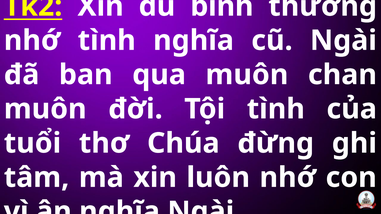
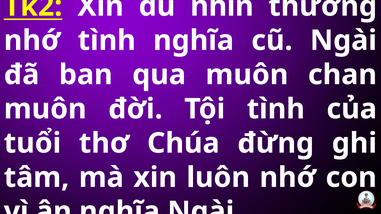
bình: bình -> nhìn (222, 6)
